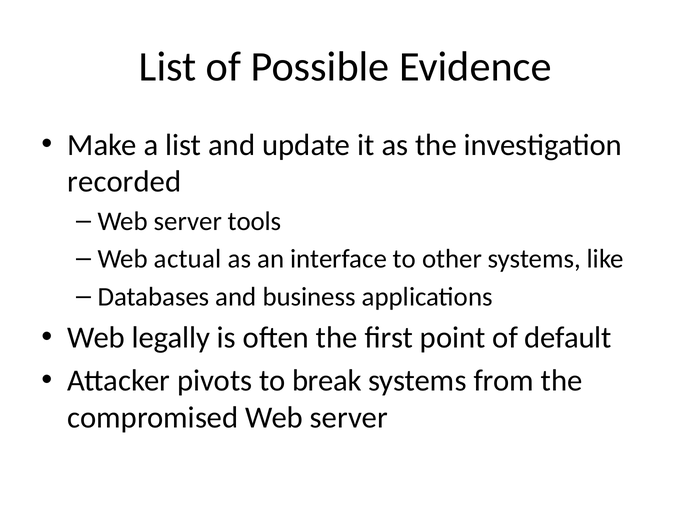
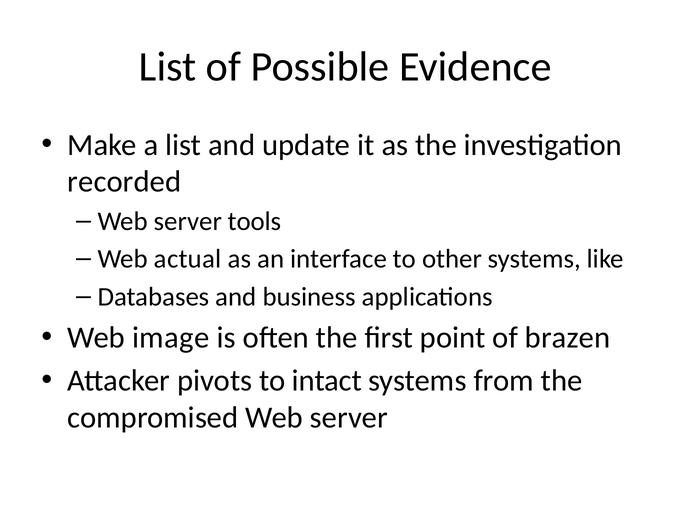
legally: legally -> image (171, 338)
default: default -> brazen (568, 338)
break: break -> intact (327, 381)
